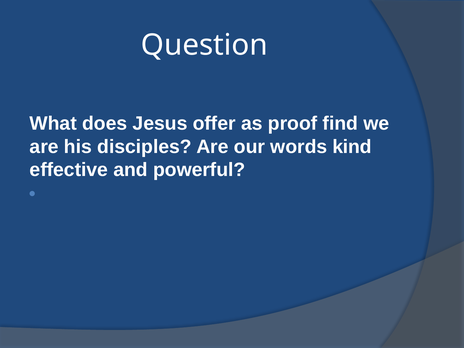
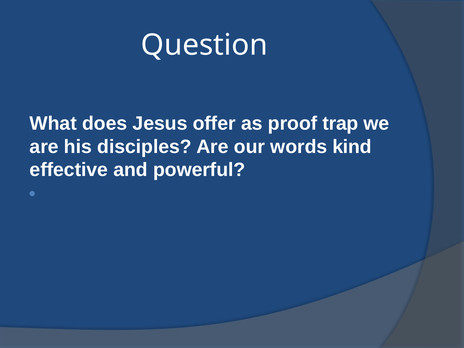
find: find -> trap (340, 124)
